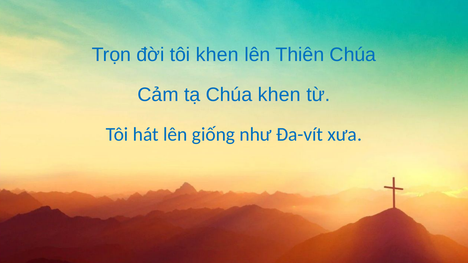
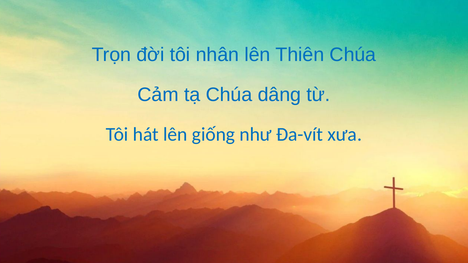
tôi khen: khen -> nhân (217, 55)
Chúa khen: khen -> dâng (279, 95)
